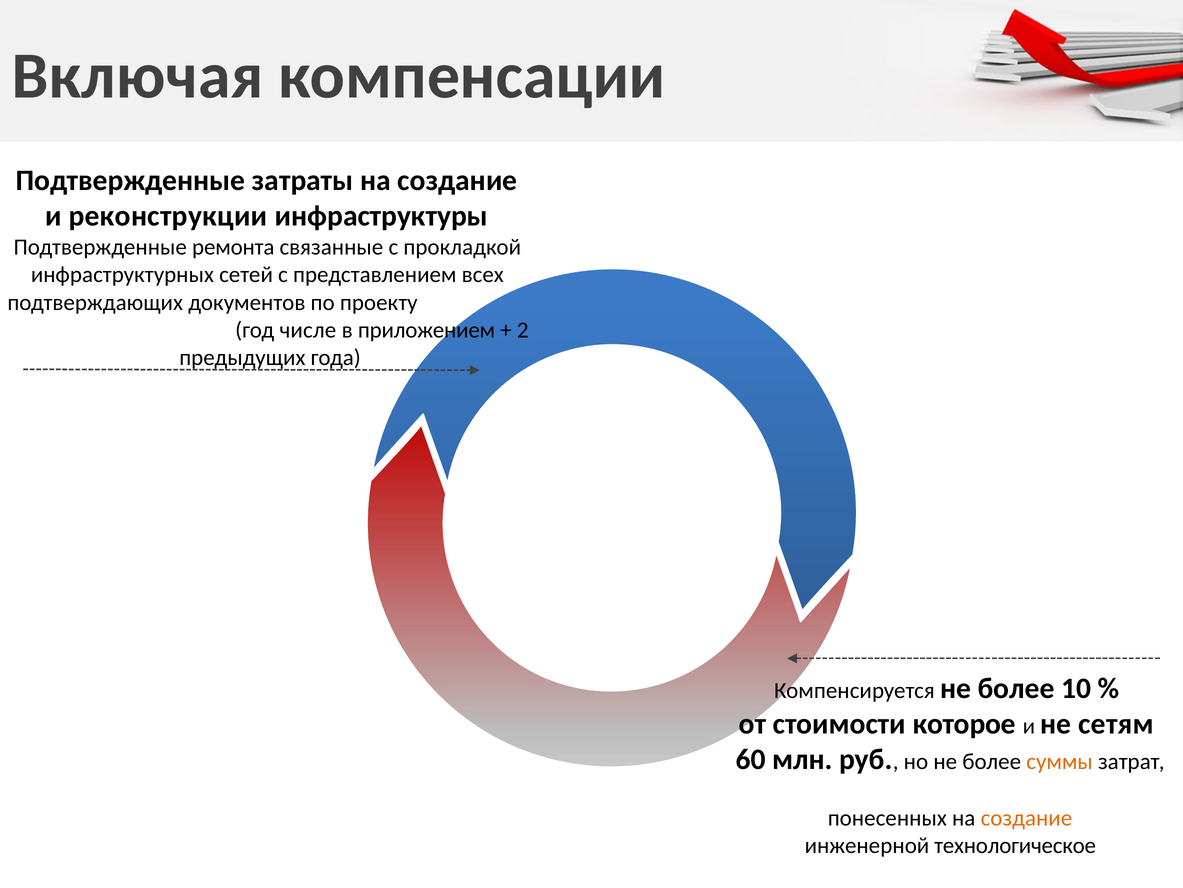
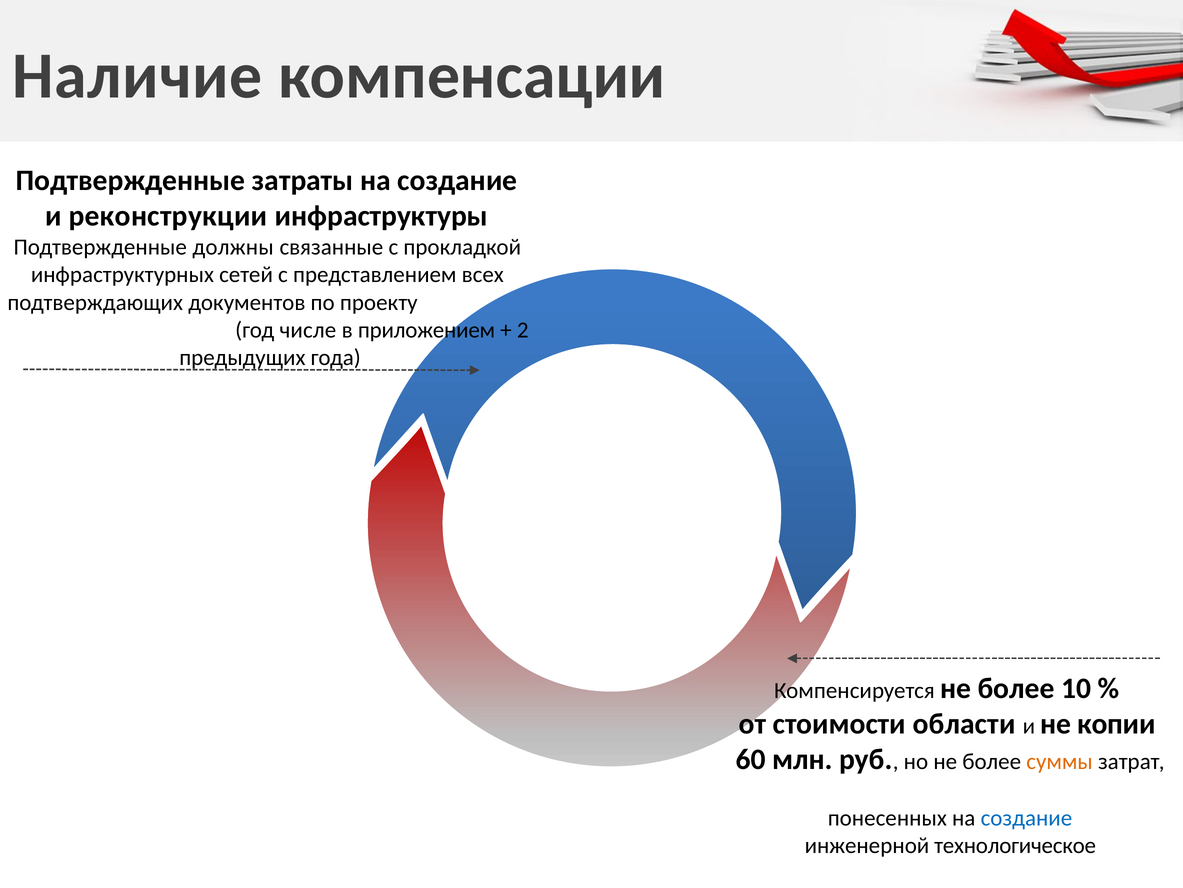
Включая: Включая -> Наличие (137, 76)
ремонта: ремонта -> должны (233, 247)
которое: которое -> области (964, 723)
сетям: сетям -> копии (1116, 723)
создание colour: orange -> blue (1026, 817)
